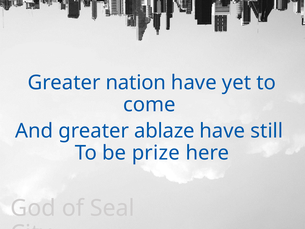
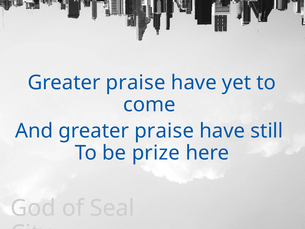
nation: nation -> praise (136, 83)
And greater ablaze: ablaze -> praise (164, 131)
